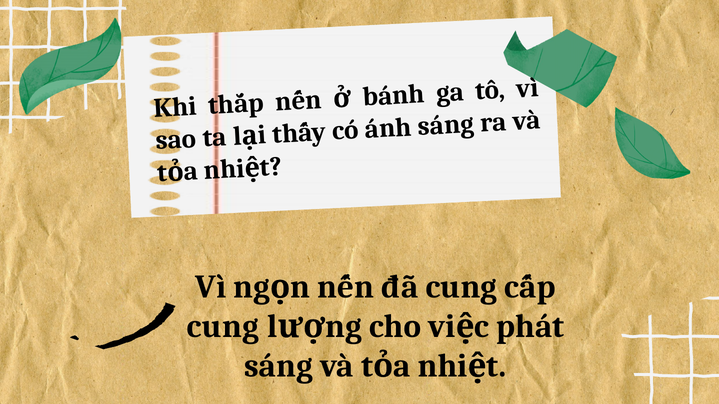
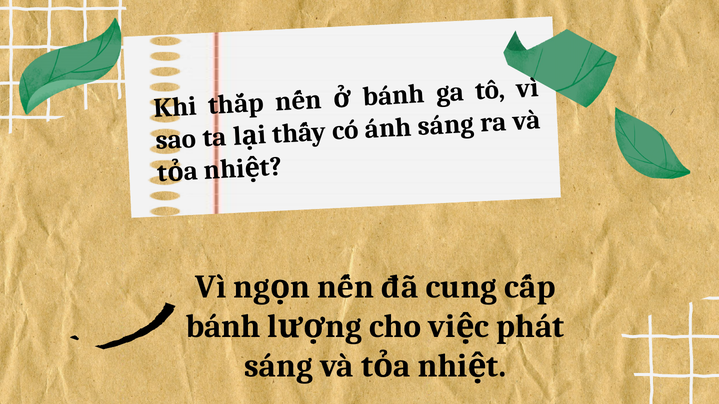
cung: cung -> bánh (223, 327)
